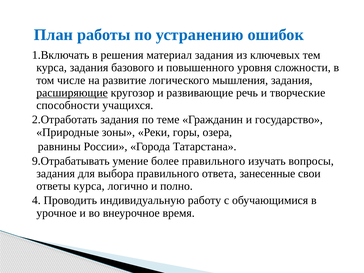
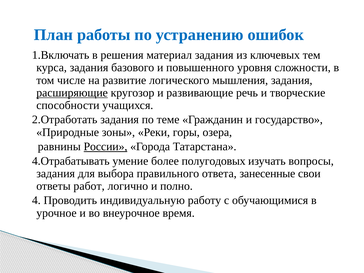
России underline: none -> present (105, 147)
9.Отрабатывать: 9.Отрабатывать -> 4.Отрабатывать (71, 161)
более правильного: правильного -> полугодовых (214, 161)
ответы курса: курса -> работ (89, 186)
